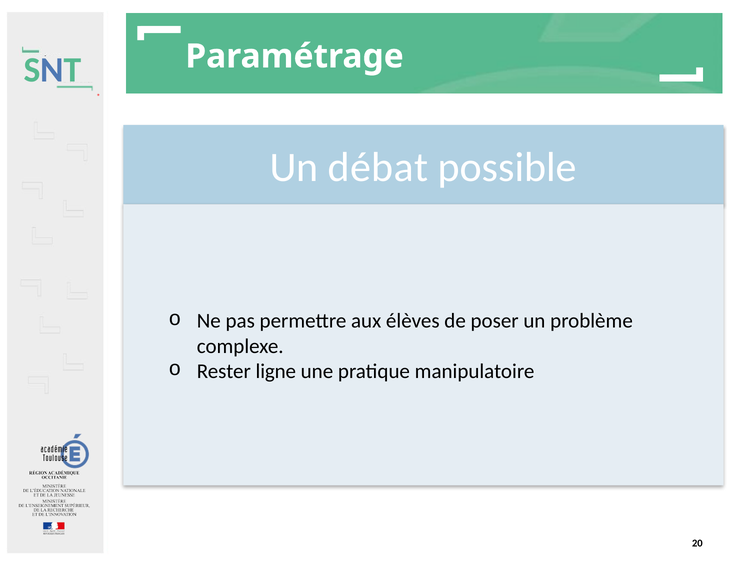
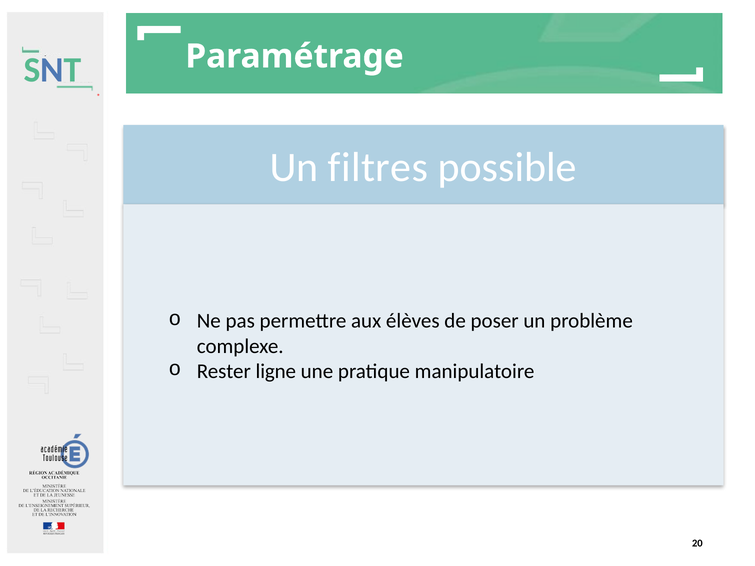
débat: débat -> filtres (378, 168)
